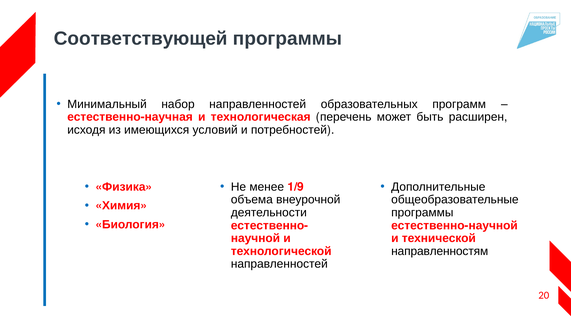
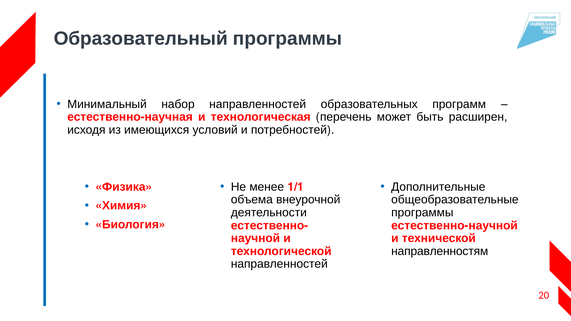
Соответствующей: Соответствующей -> Образовательный (141, 38)
1/9: 1/9 -> 1/1 (296, 187)
